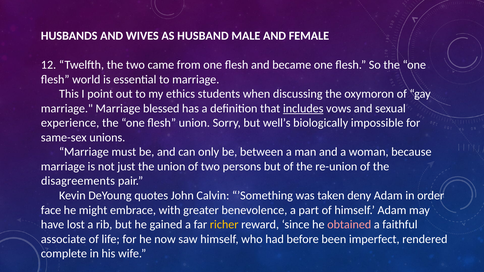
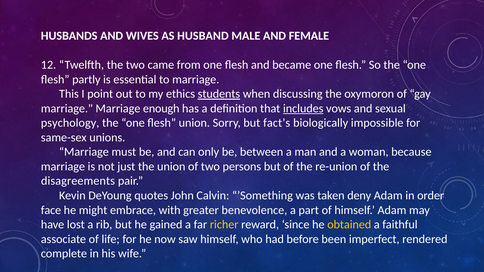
world: world -> partly (86, 80)
students underline: none -> present (219, 94)
blessed: blessed -> enough (161, 109)
experience: experience -> psychology (70, 123)
well’s: well’s -> fact’s (277, 123)
obtained colour: pink -> yellow (349, 225)
